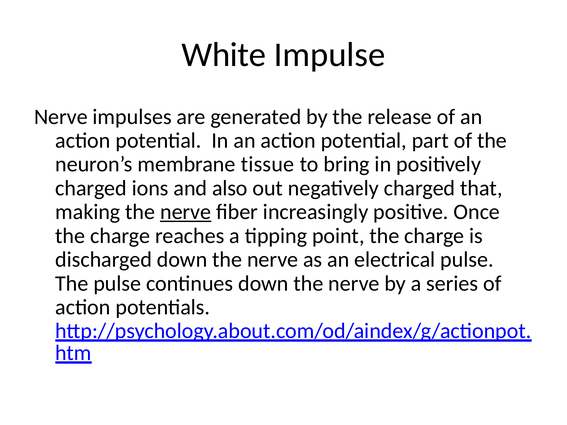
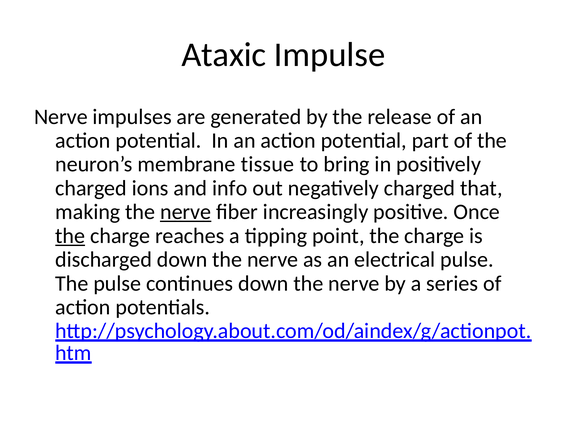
White: White -> Ataxic (224, 55)
also: also -> info (230, 188)
the underline: none -> present (70, 236)
